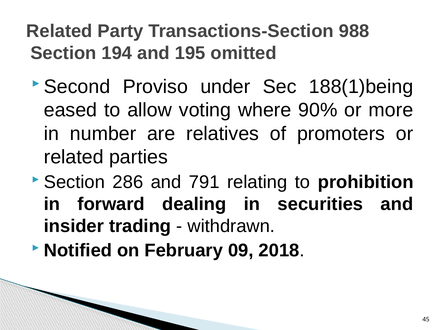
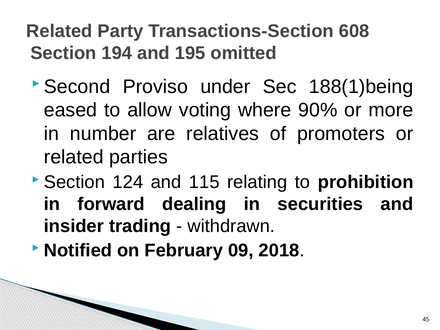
988: 988 -> 608 (354, 31)
286: 286 -> 124 (128, 182)
791: 791 -> 115 (204, 182)
